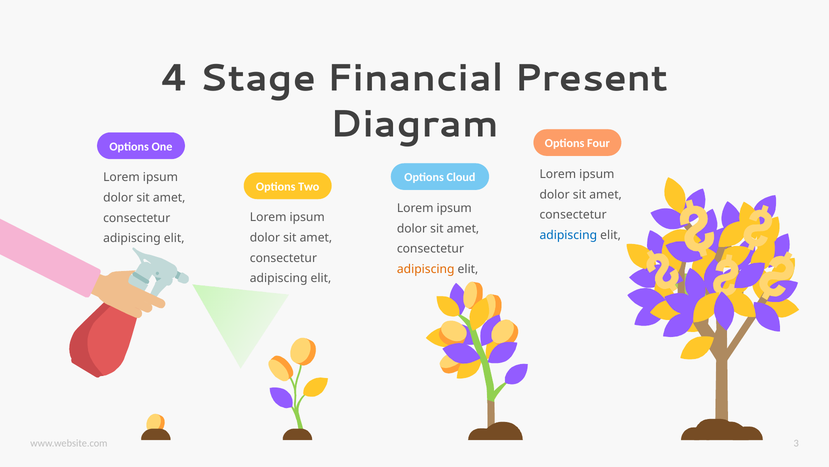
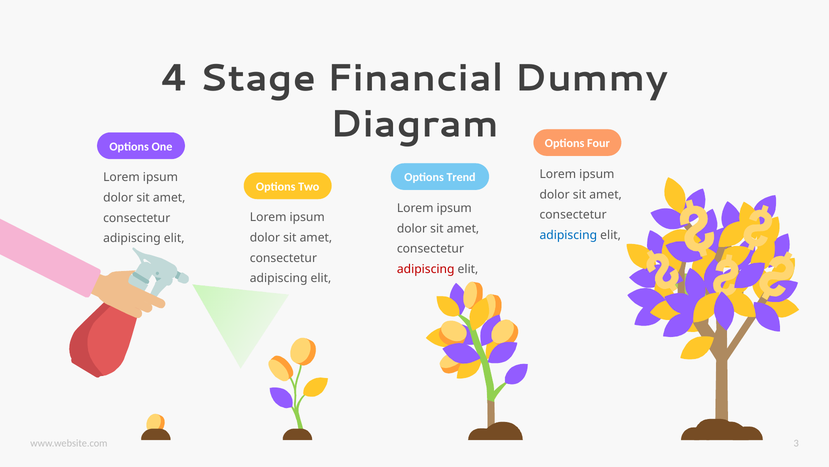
Present: Present -> Dummy (591, 78)
Cloud: Cloud -> Trend (461, 177)
adipiscing colour: orange -> red (426, 269)
